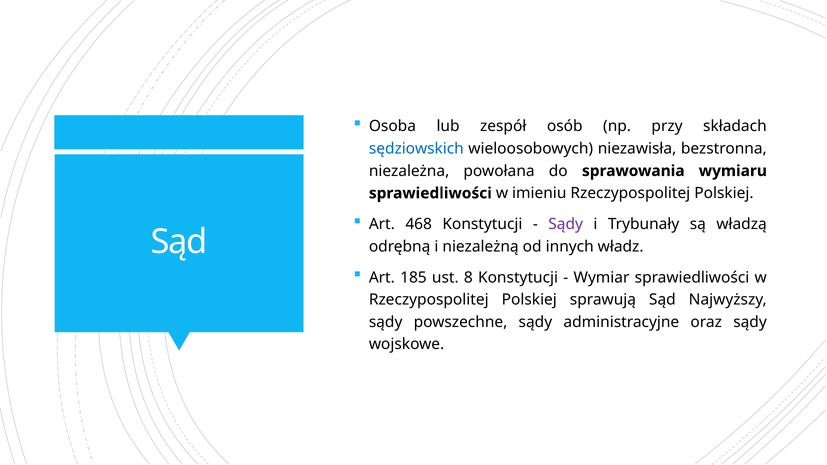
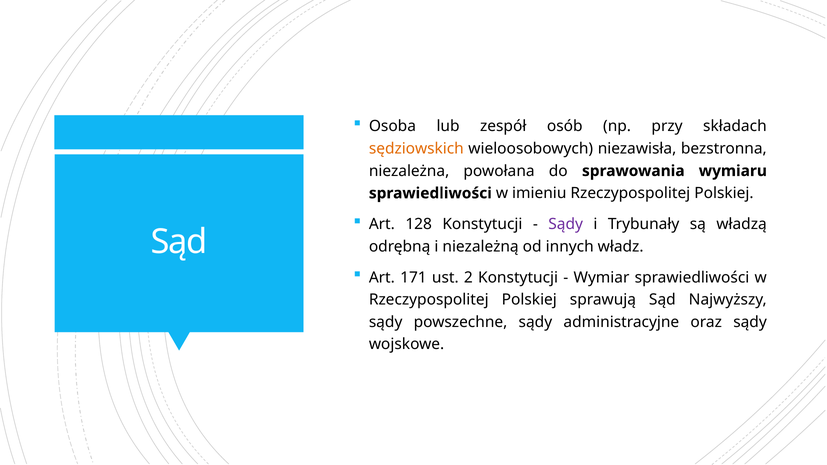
sędziowskich colour: blue -> orange (416, 149)
468: 468 -> 128 (419, 224)
185: 185 -> 171 (413, 278)
8: 8 -> 2 (468, 278)
